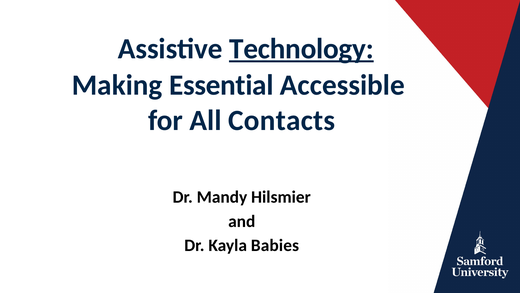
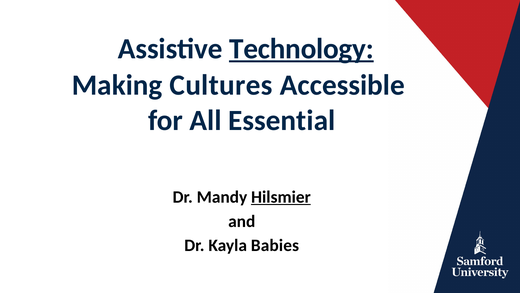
Essential: Essential -> Cultures (221, 85)
Contacts: Contacts -> Essential (282, 120)
Hilsmier underline: none -> present (281, 197)
